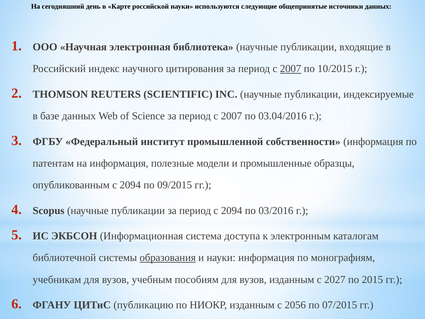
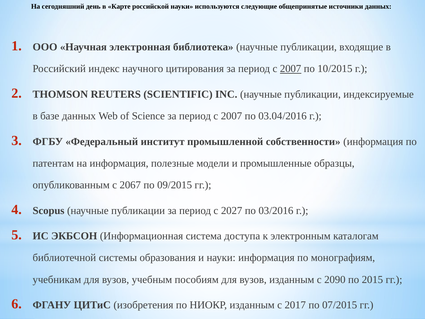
опубликованным с 2094: 2094 -> 2067 (130, 185)
период с 2094: 2094 -> 2027 (232, 210)
образования underline: present -> none (168, 258)
2027: 2027 -> 2090 (335, 279)
публикацию: публикацию -> изобретения (143, 305)
2056: 2056 -> 2017 (295, 305)
